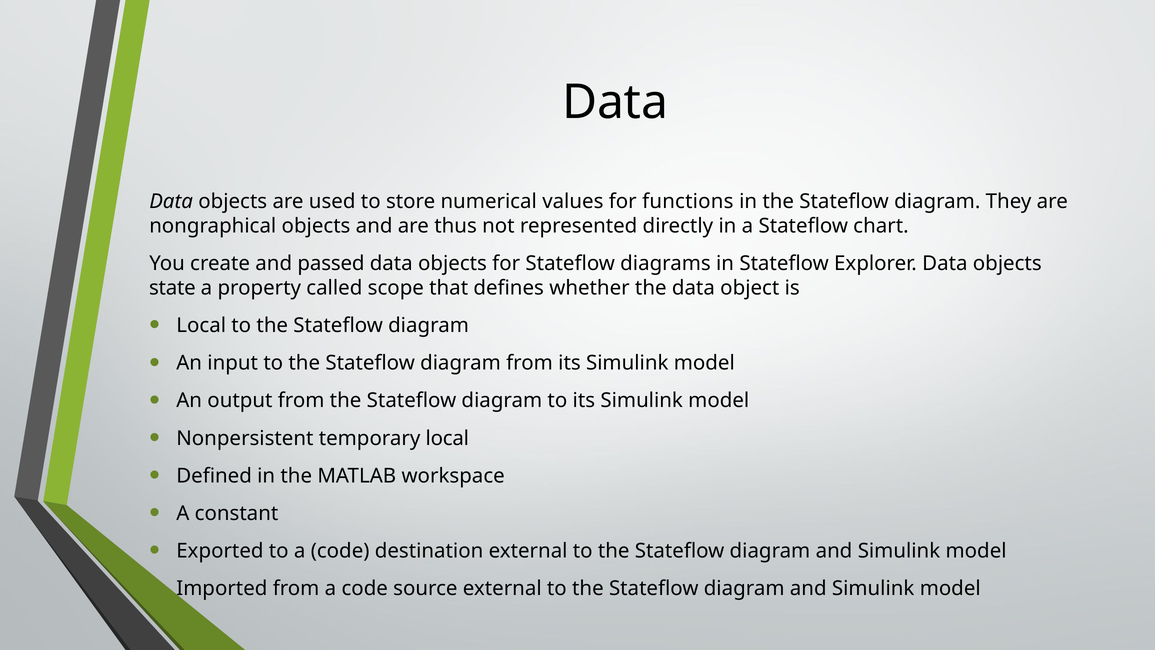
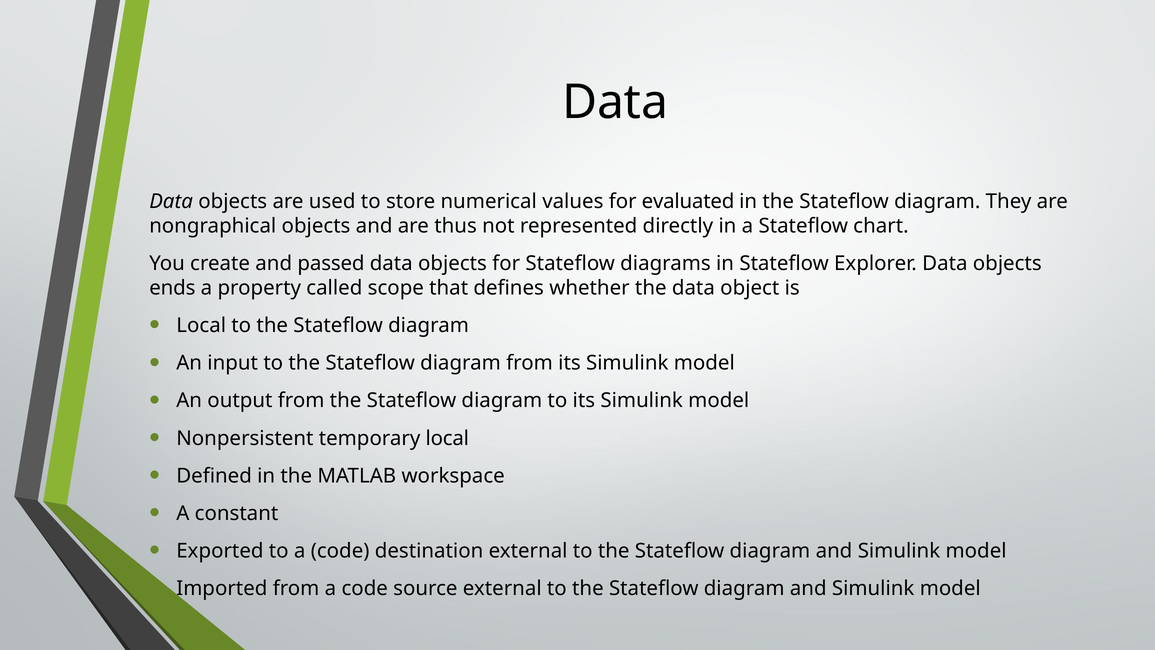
functions: functions -> evaluated (688, 201)
state: state -> ends (172, 288)
